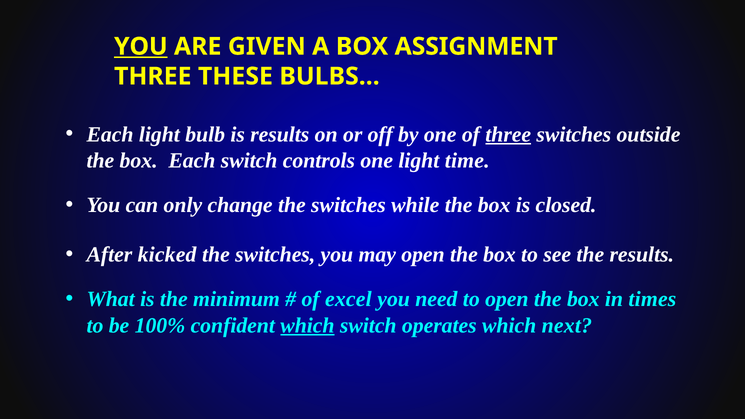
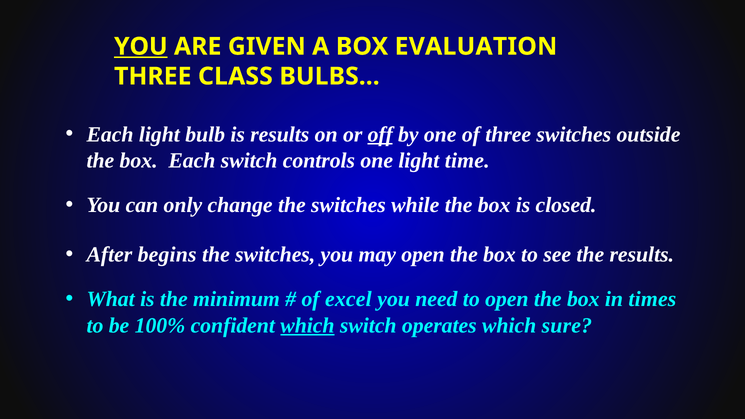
ASSIGNMENT: ASSIGNMENT -> EVALUATION (476, 46)
THESE: THESE -> CLASS (235, 76)
off underline: none -> present (380, 134)
three underline: present -> none (508, 134)
kicked: kicked -> begins (167, 255)
next: next -> sure (567, 325)
